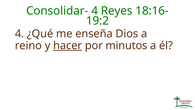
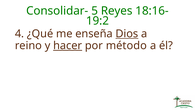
Consolidar- 4: 4 -> 5 (95, 11)
Dios underline: none -> present (127, 34)
minutos: minutos -> método (126, 45)
